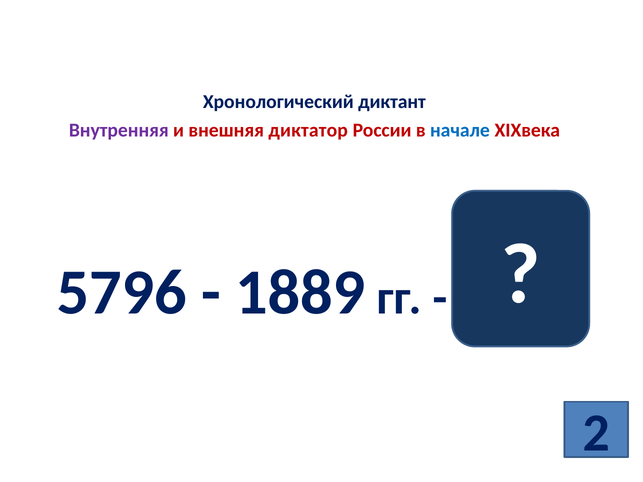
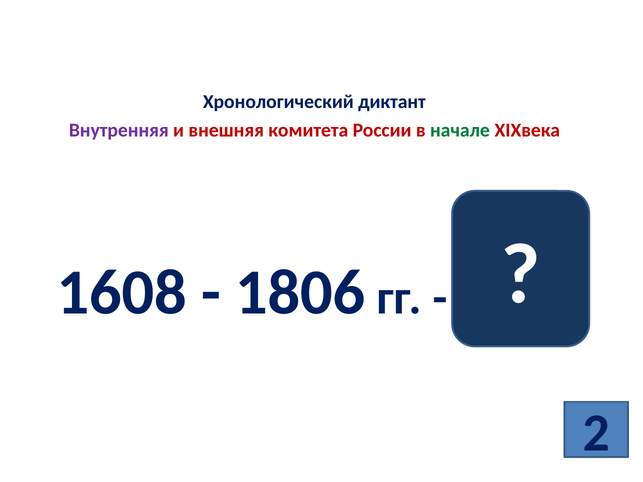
диктатор: диктатор -> комитета (308, 130)
начале colour: blue -> green (460, 130)
5796: 5796 -> 1608 (122, 293)
1889: 1889 -> 1806 (300, 293)
